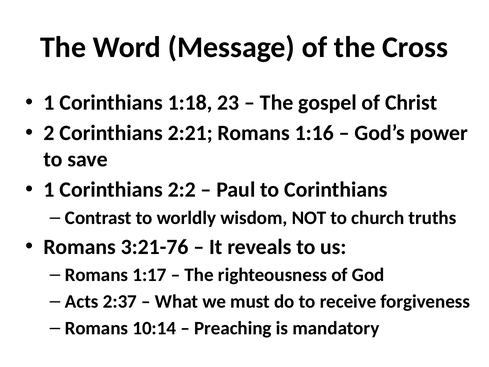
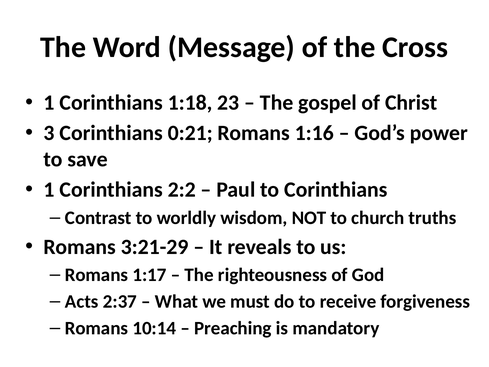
2: 2 -> 3 (49, 133)
2:21: 2:21 -> 0:21 (190, 133)
3:21-76: 3:21-76 -> 3:21-29 (155, 247)
